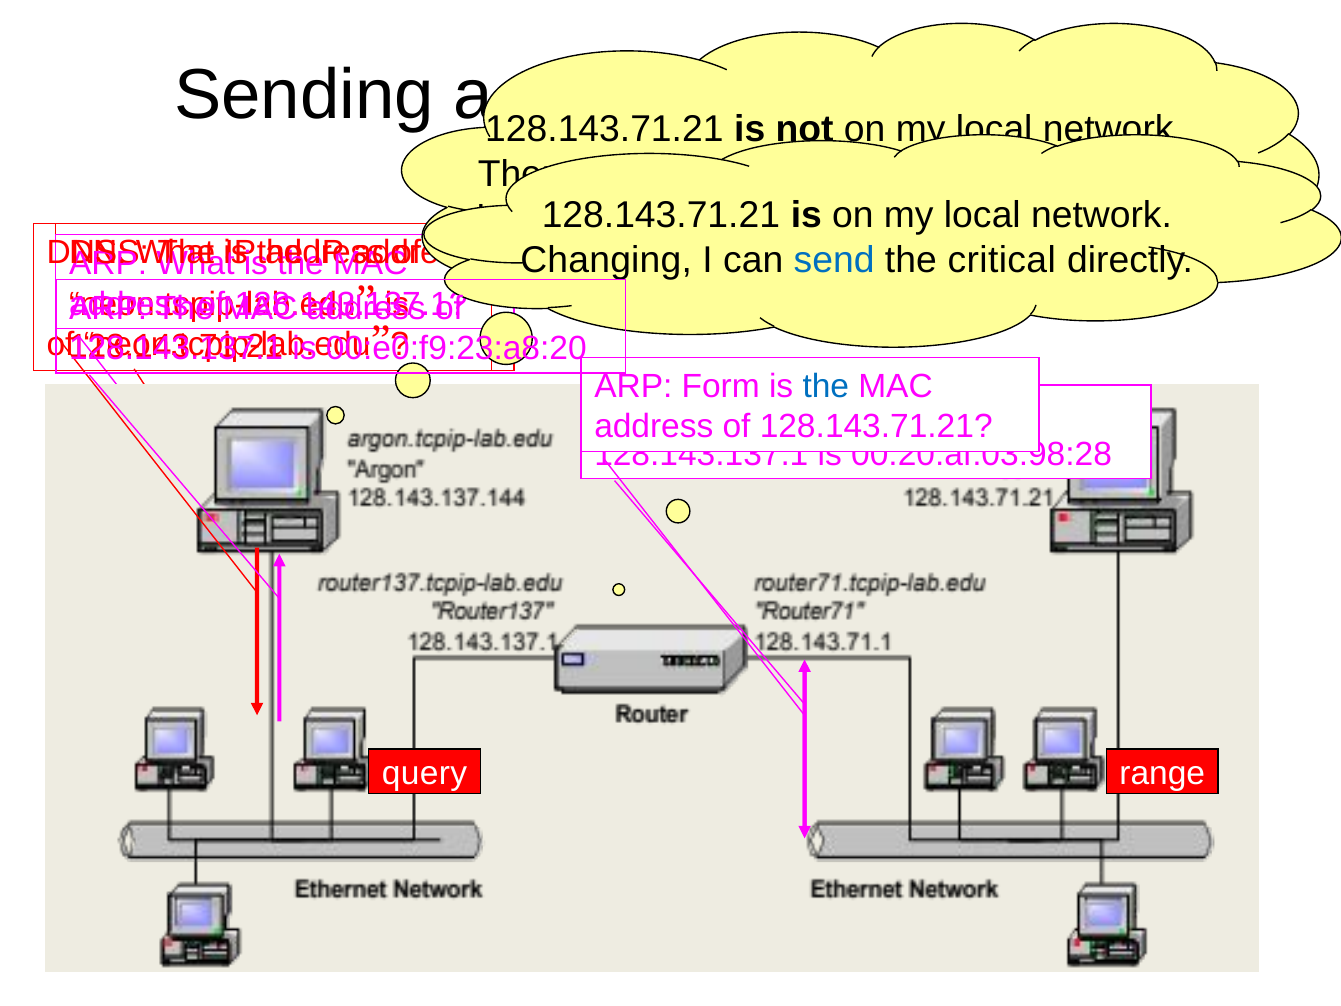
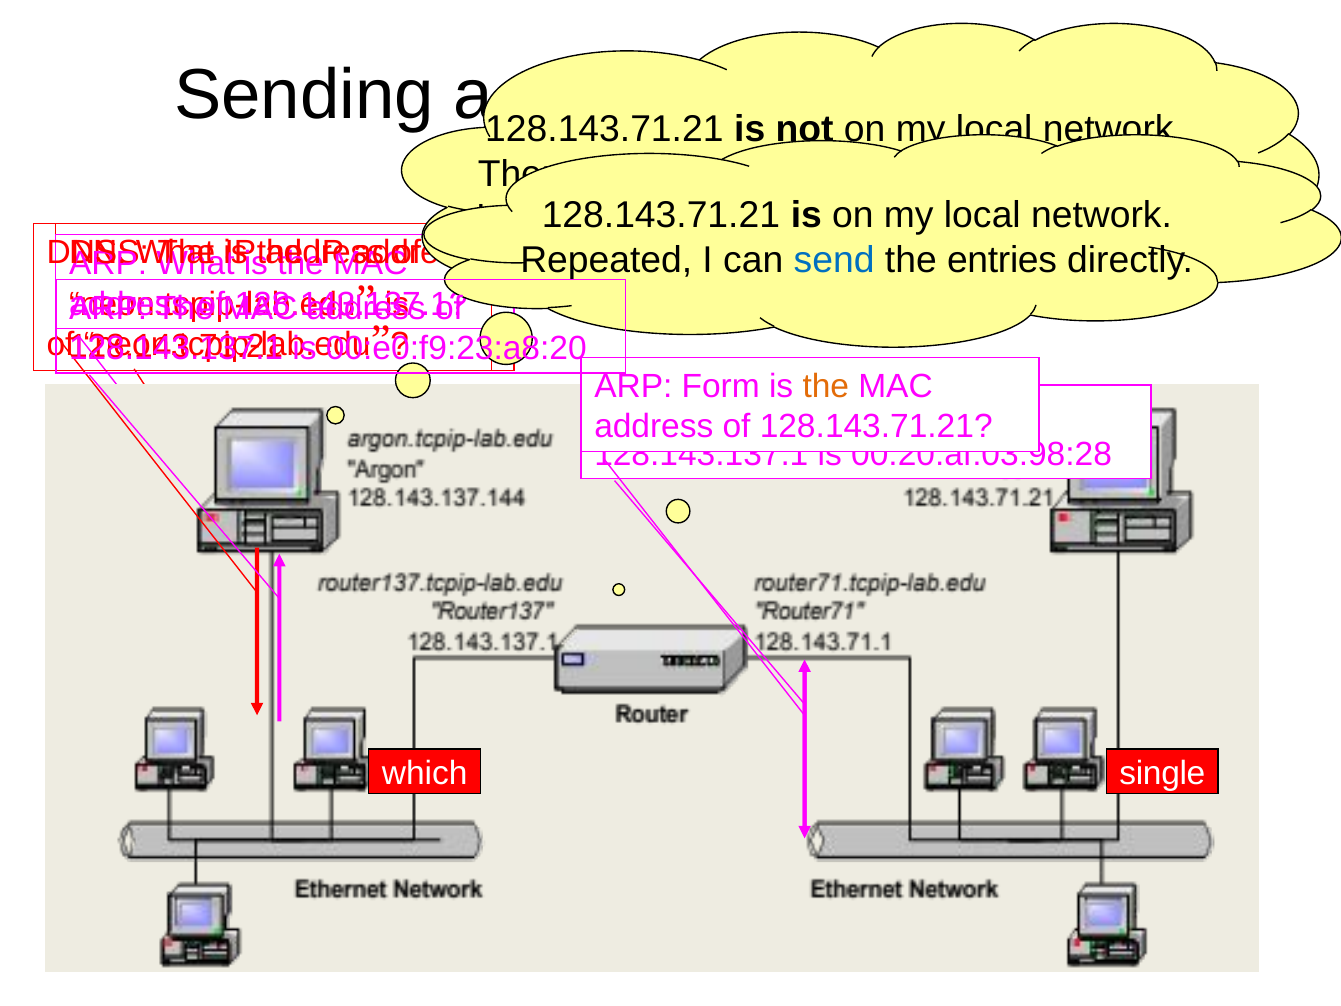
Changing: Changing -> Repeated (606, 260)
critical: critical -> entries (1002, 260)
the colour: blue -> orange (826, 387)
query: query -> which (425, 773)
range: range -> single (1162, 773)
